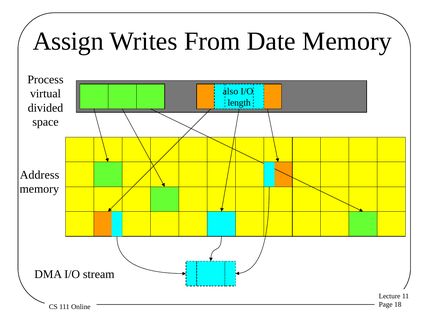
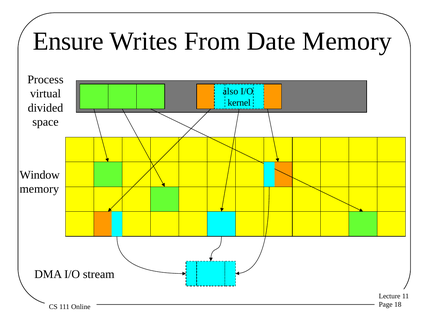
Assign: Assign -> Ensure (68, 41)
length: length -> kernel (239, 103)
Address: Address -> Window (40, 175)
